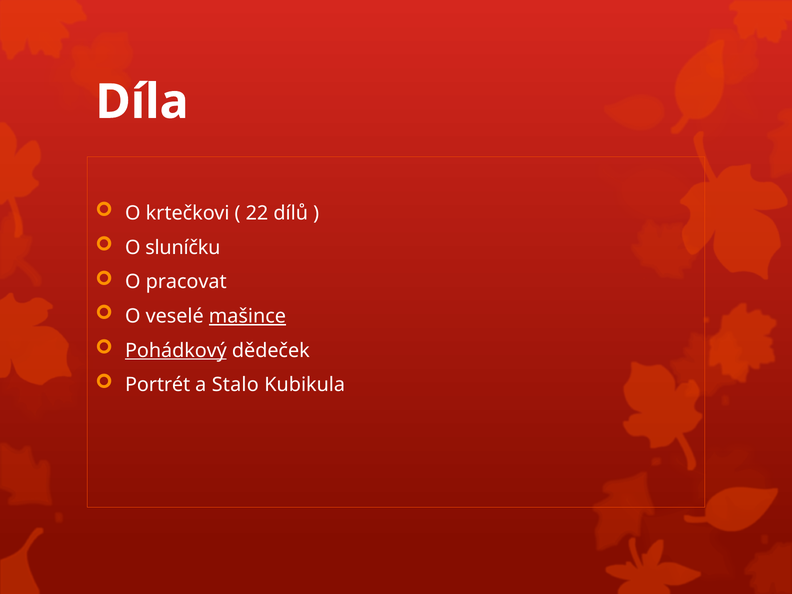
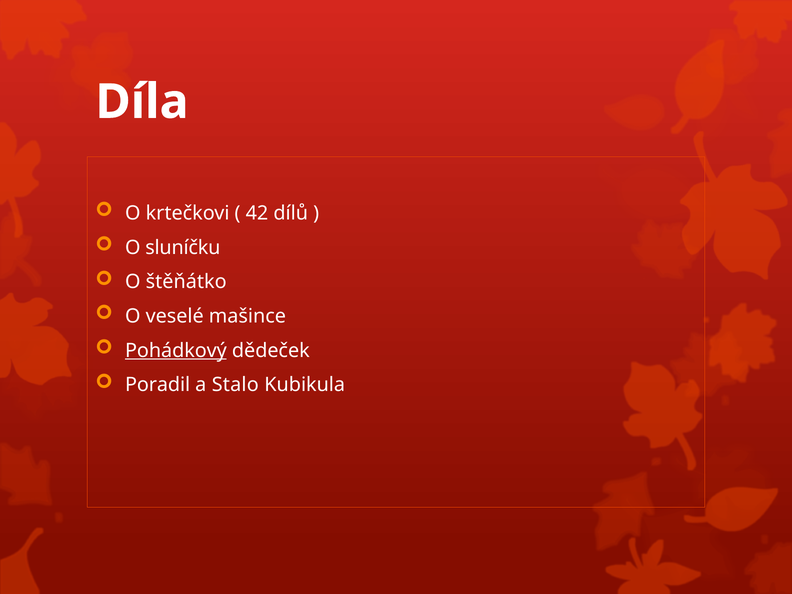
22: 22 -> 42 (257, 213)
pracovat: pracovat -> štěňátko (186, 282)
mašince underline: present -> none (247, 316)
Portrét: Portrét -> Poradil (158, 385)
